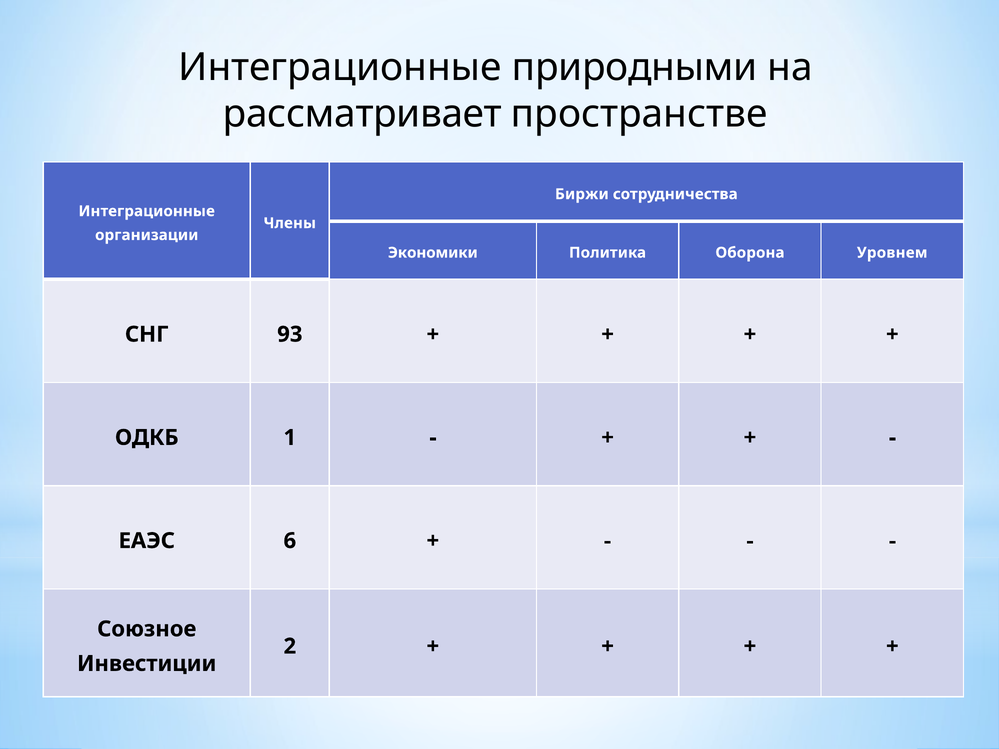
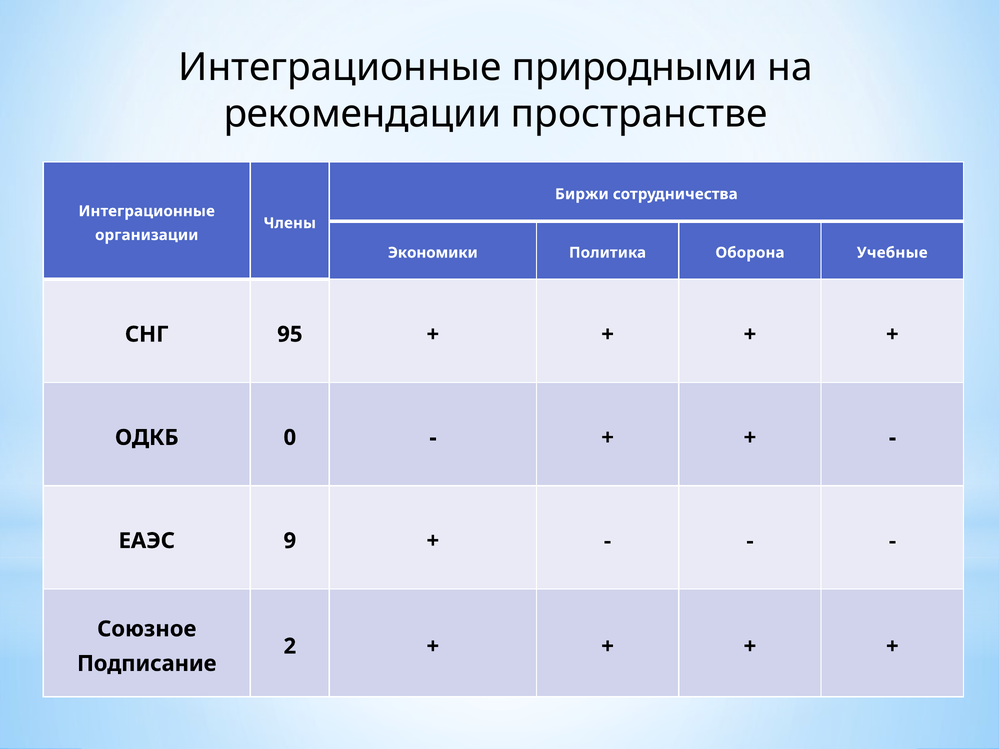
рассматривает: рассматривает -> рекомендации (362, 114)
Уровнем: Уровнем -> Учебные (892, 253)
93: 93 -> 95 (290, 334)
1: 1 -> 0 (290, 438)
6: 6 -> 9 (290, 541)
Инвестиции: Инвестиции -> Подписание (147, 664)
